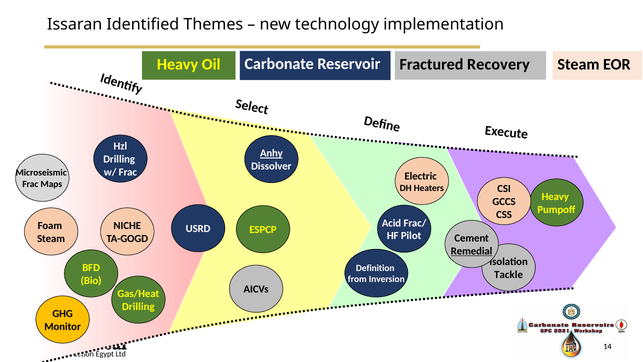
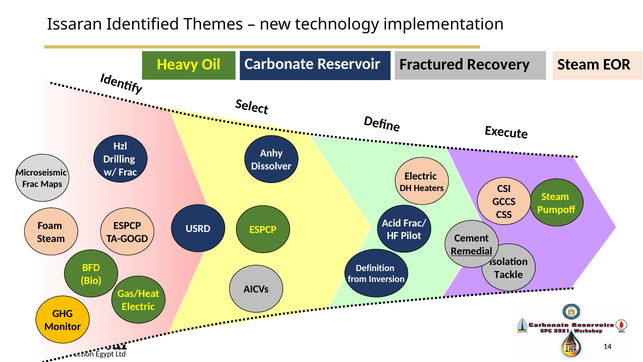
Anhy underline: present -> none (271, 153)
Heavy: Heavy -> Steam (555, 197)
NICHE: NICHE -> ESPCP (127, 226)
Drilling: Drilling -> Electric (138, 307)
